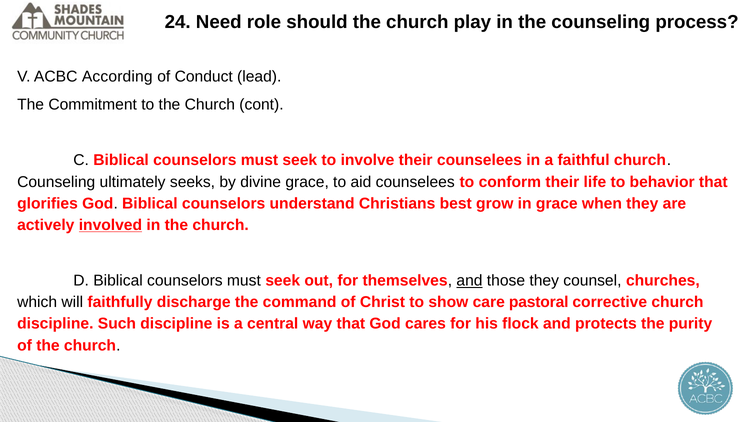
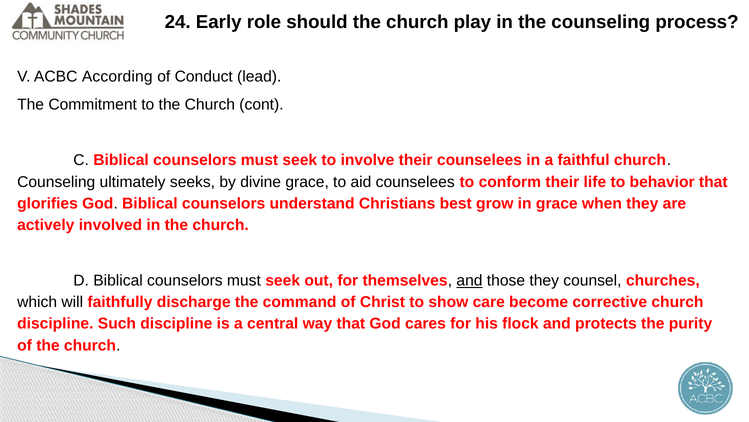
Need: Need -> Early (219, 22)
involved underline: present -> none (110, 225)
pastoral: pastoral -> become (539, 302)
